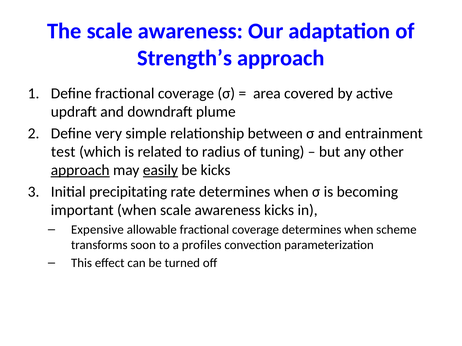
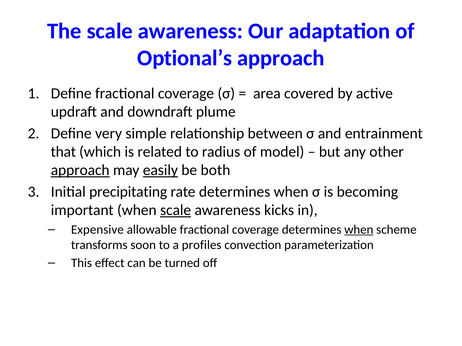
Strength’s: Strength’s -> Optional’s (185, 58)
test: test -> that (63, 152)
tuning: tuning -> model (282, 152)
be kicks: kicks -> both (216, 170)
scale underline: none -> present (176, 211)
when underline: none -> present (359, 230)
